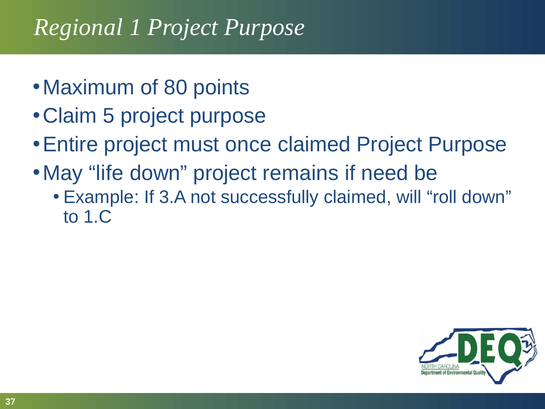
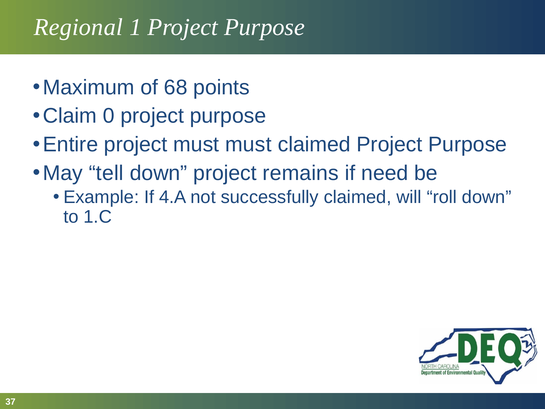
80: 80 -> 68 (176, 87)
5: 5 -> 0 (109, 116)
must once: once -> must (248, 144)
life: life -> tell (106, 173)
3.A: 3.A -> 4.A (173, 197)
